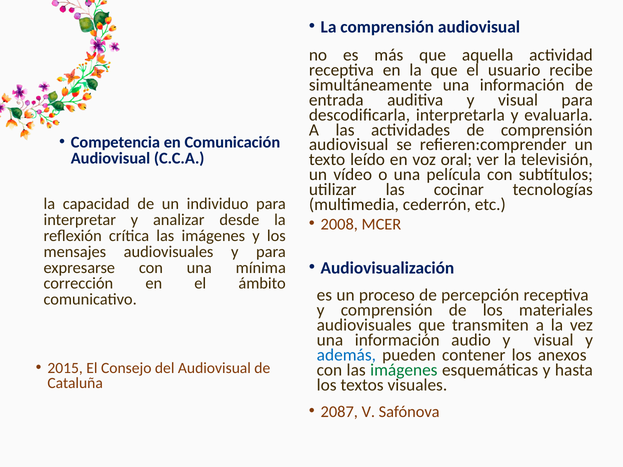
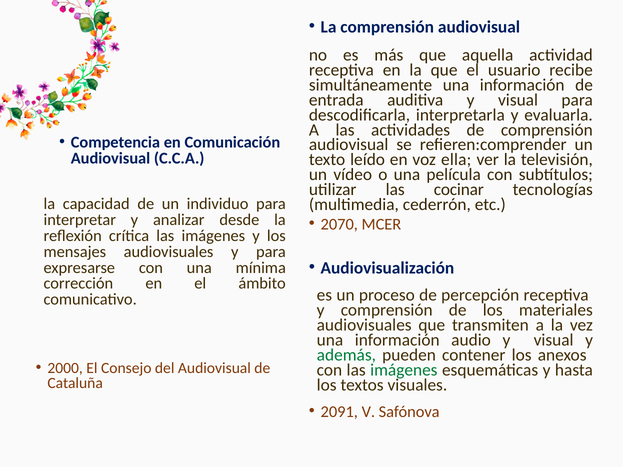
oral: oral -> ella (456, 160)
2008: 2008 -> 2070 (339, 225)
además colour: blue -> green (346, 355)
2015: 2015 -> 2000 (65, 368)
2087: 2087 -> 2091 (339, 412)
